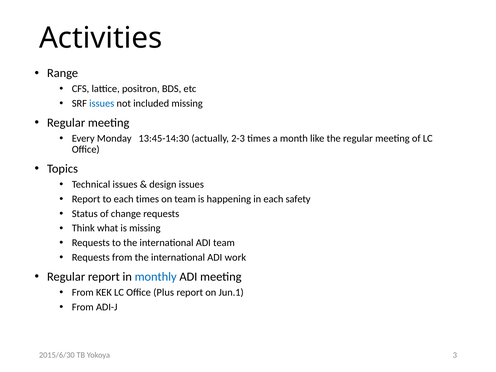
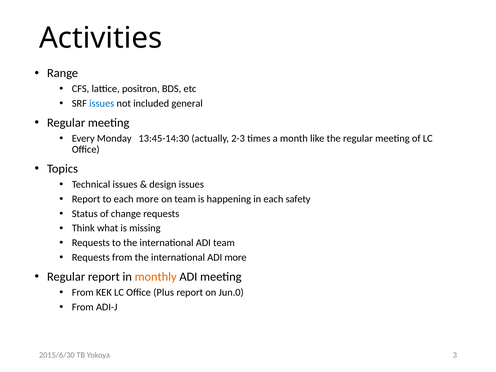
included missing: missing -> general (187, 103)
each times: times -> more (147, 199)
ADI work: work -> more (235, 257)
monthly colour: blue -> orange (156, 277)
Jun.1: Jun.1 -> Jun.0 (231, 292)
